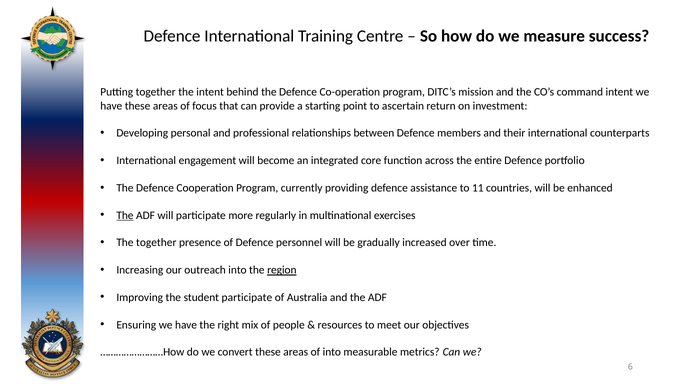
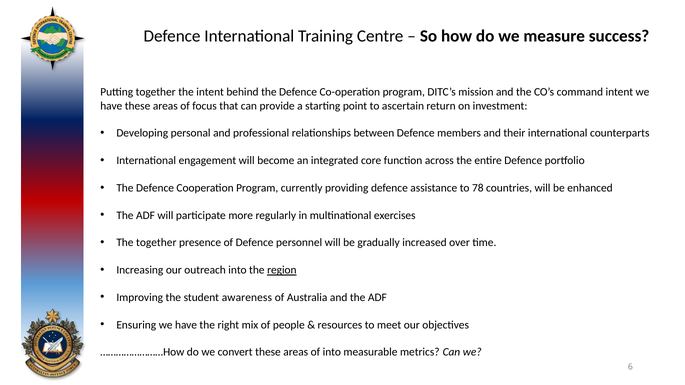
11: 11 -> 78 (478, 188)
The underline: present -> none (125, 215)
student participate: participate -> awareness (247, 298)
